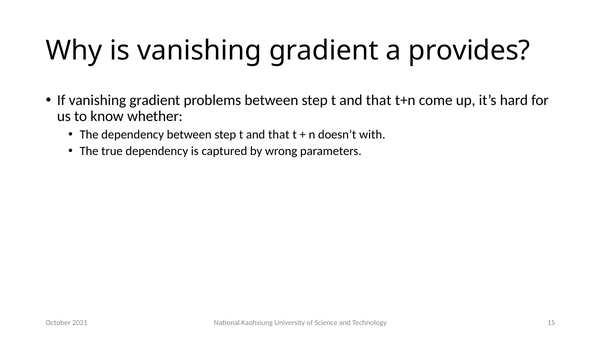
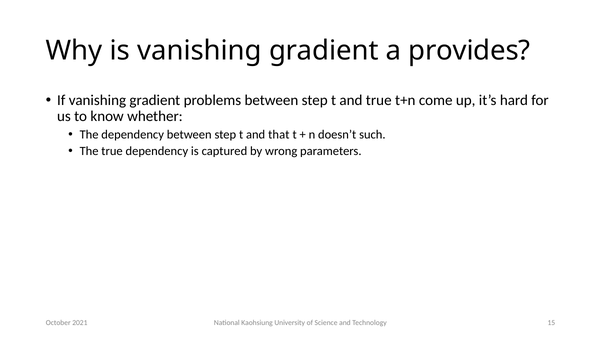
that: that -> true (379, 100)
with: with -> such (372, 134)
